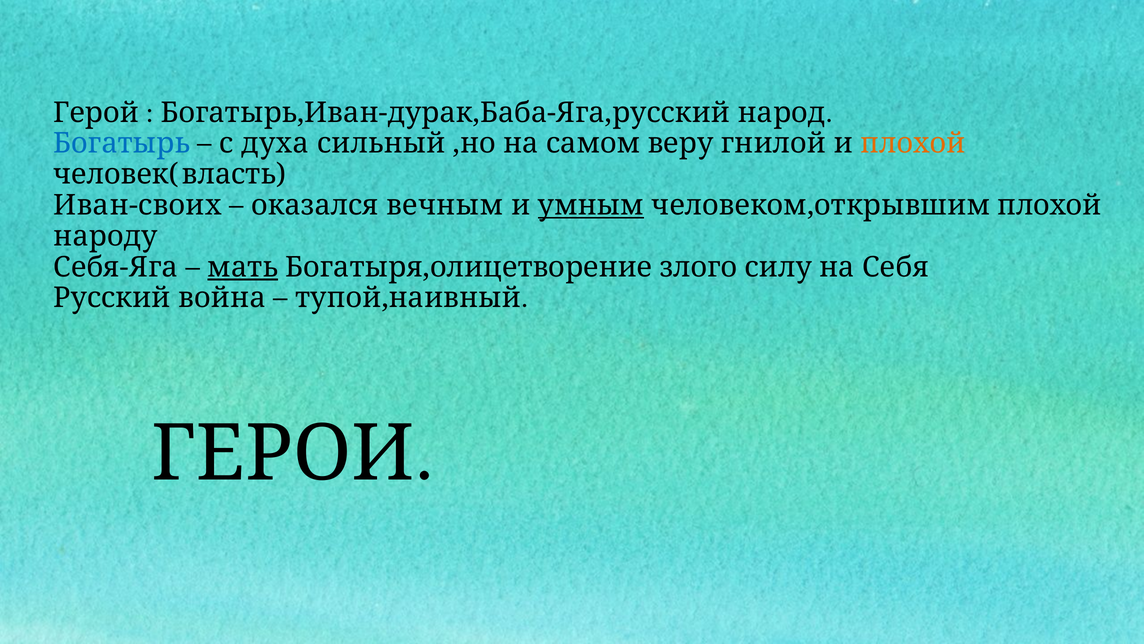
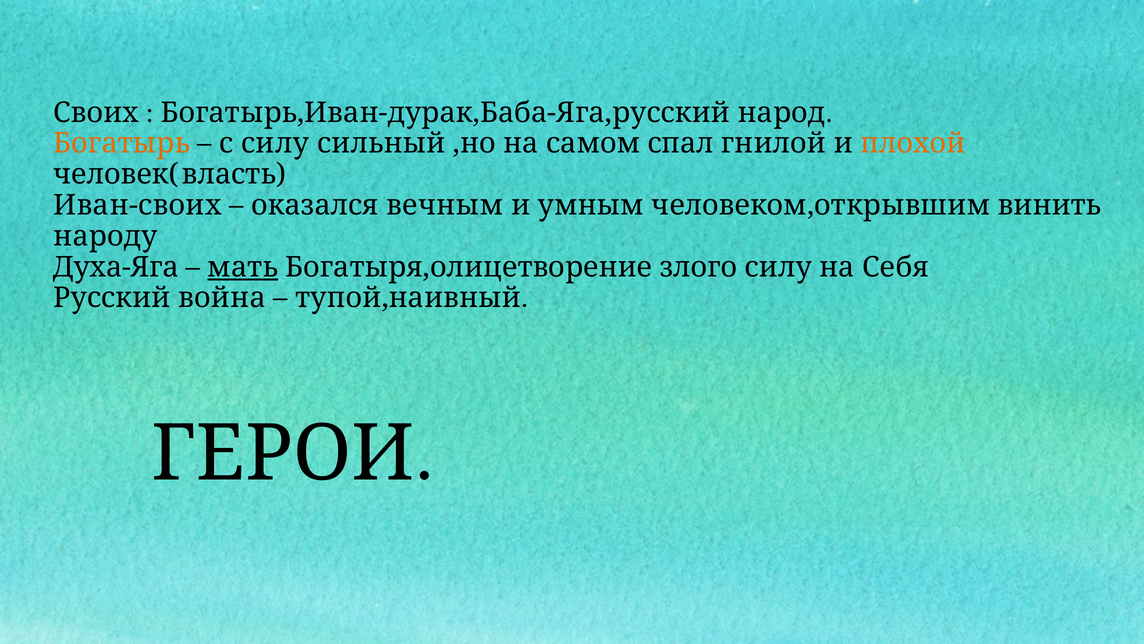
Герой: Герой -> Своих (96, 113)
Богатырь colour: blue -> orange (122, 143)
с духа: духа -> силу (275, 143)
веру: веру -> спал (681, 143)
умным underline: present -> none (591, 205)
человеком,открывшим плохой: плохой -> винить (1049, 205)
Себя-Яга: Себя-Яга -> Духа-Яга (116, 267)
